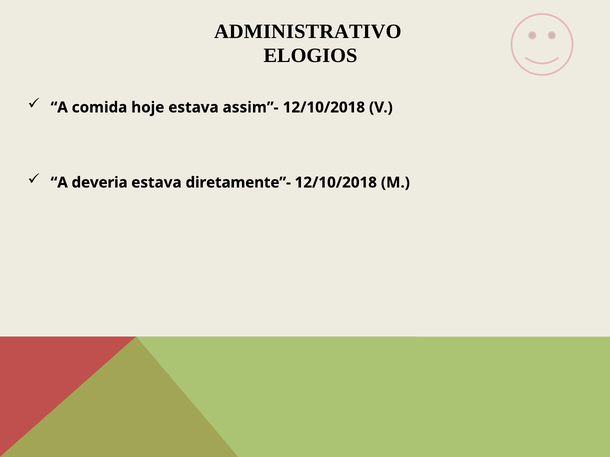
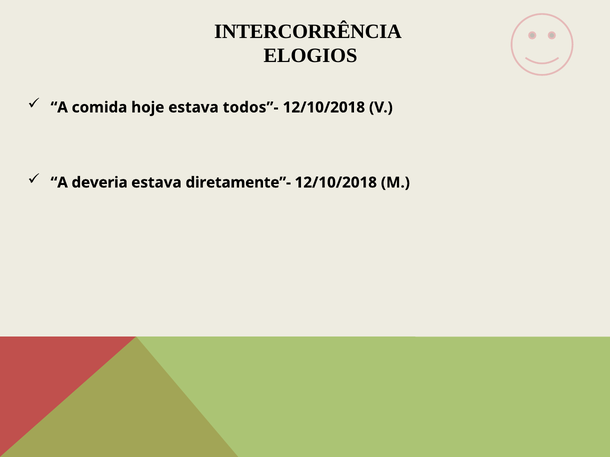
ADMINISTRATIVO: ADMINISTRATIVO -> INTERCORRÊNCIA (308, 31)
assim”-: assim”- -> todos”- (251, 108)
